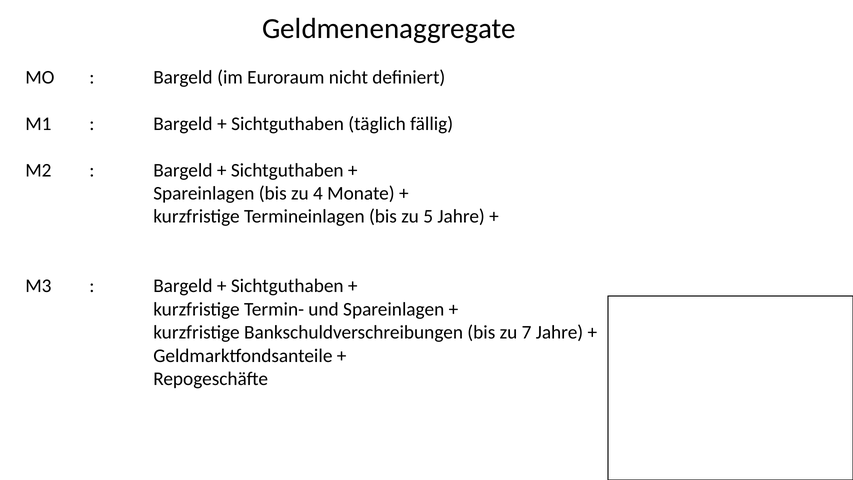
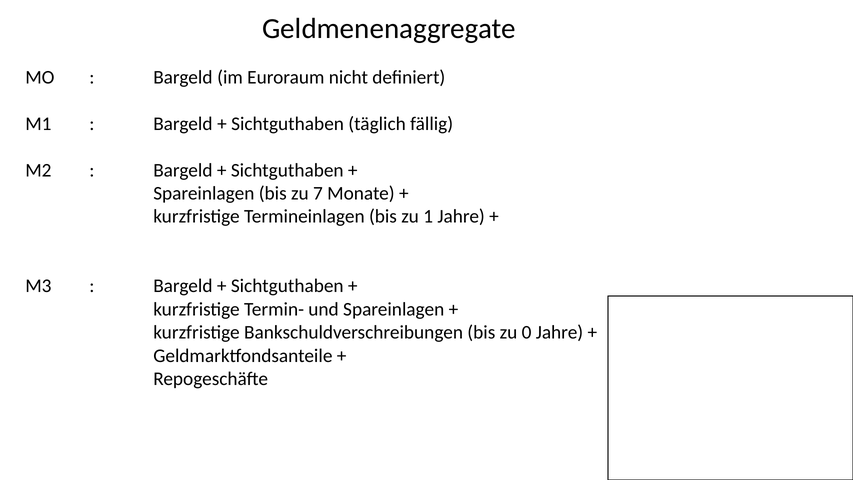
4: 4 -> 7 (318, 193)
5: 5 -> 1 (428, 216)
7: 7 -> 0 (527, 332)
